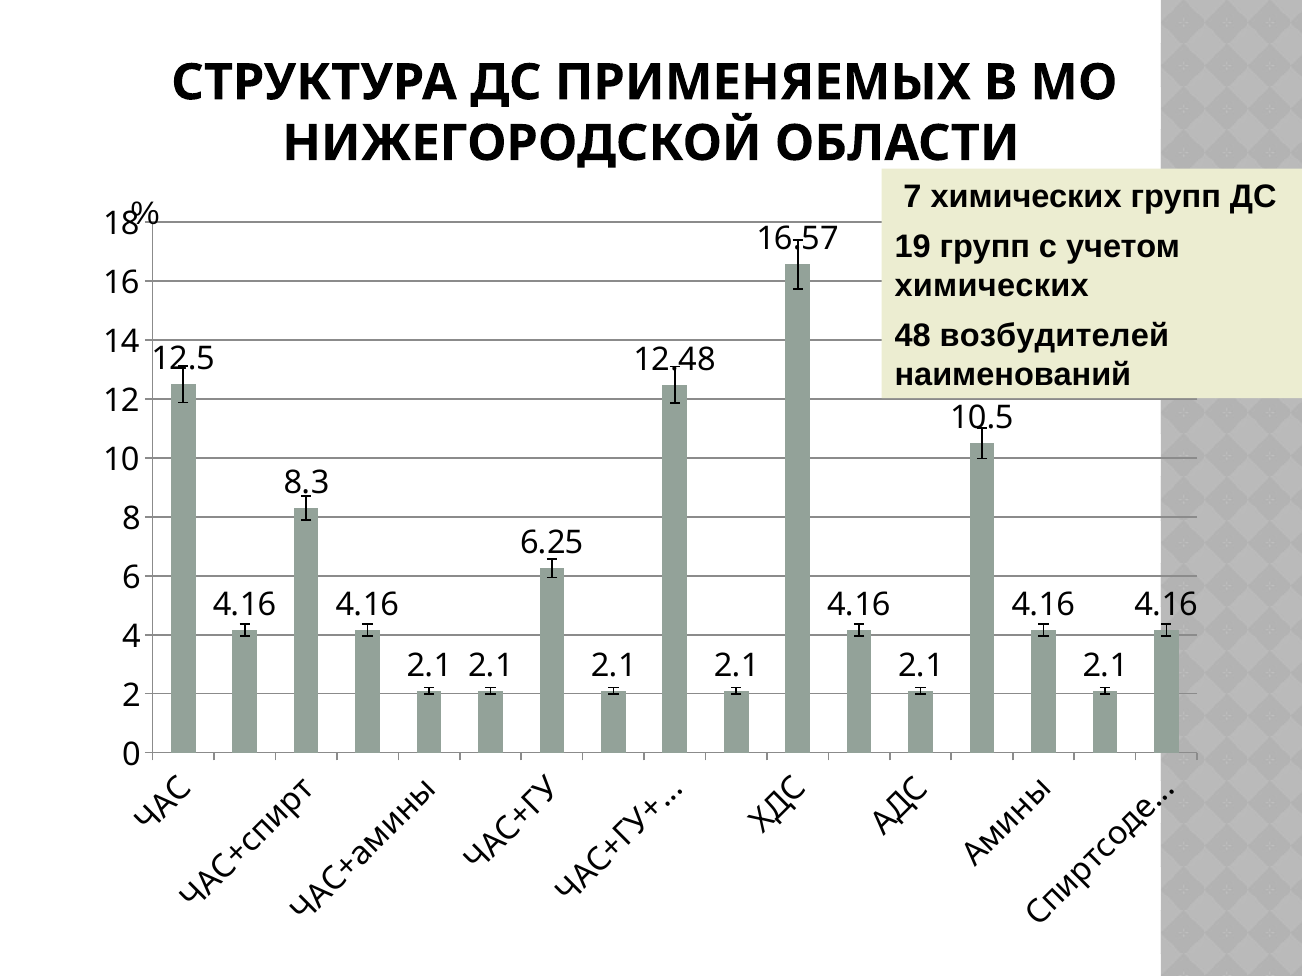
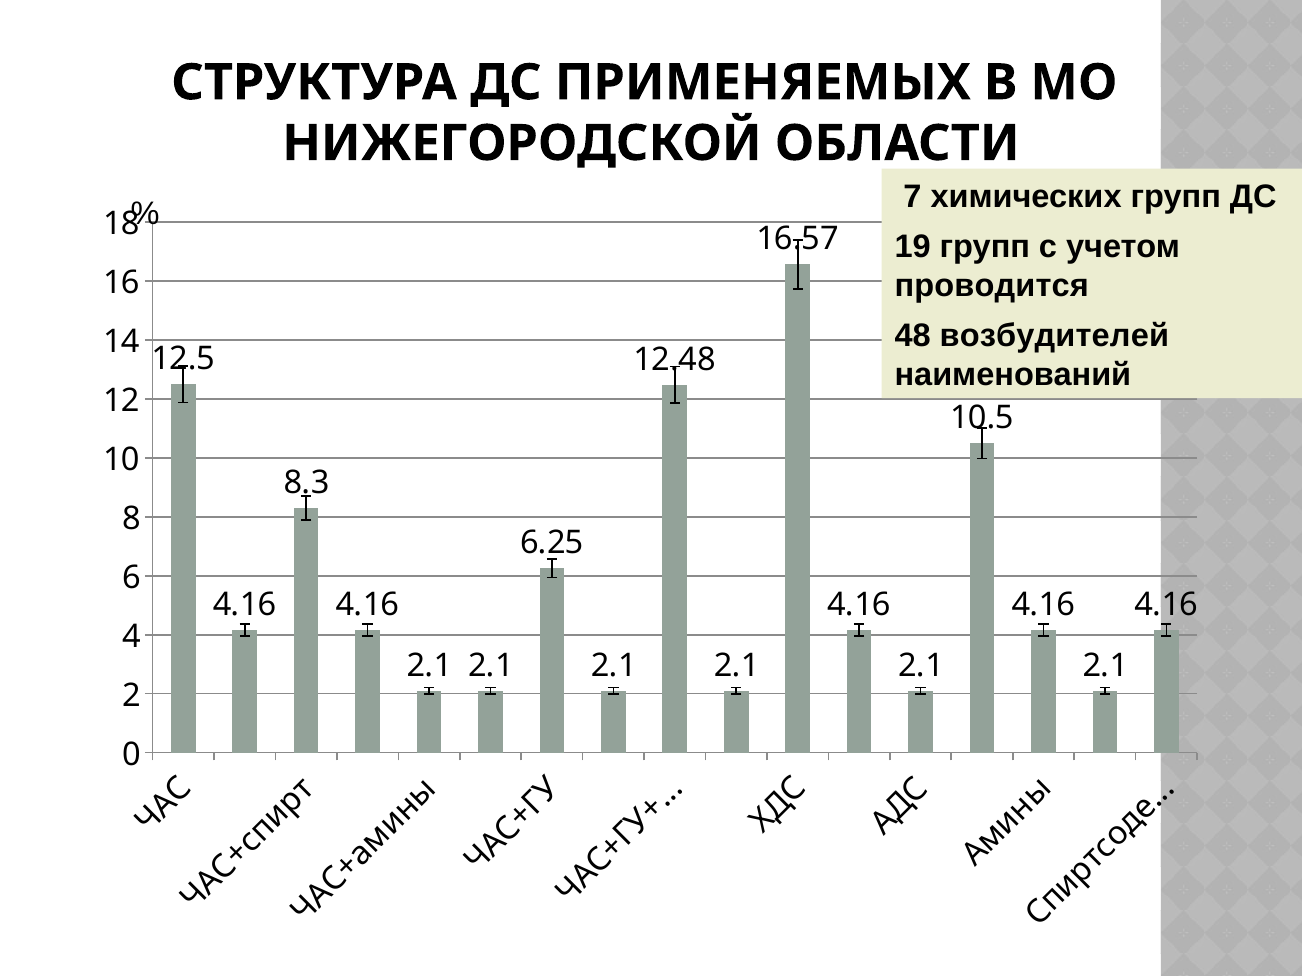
химических: химических -> проводится (992, 286)
